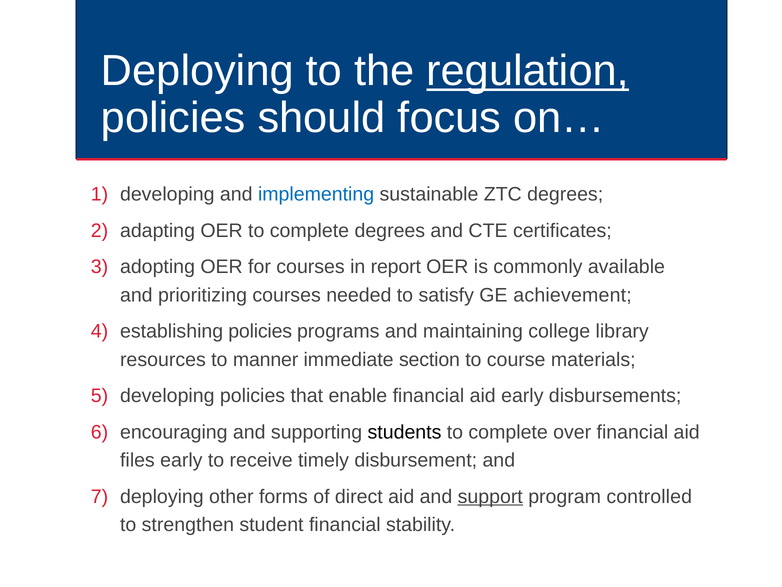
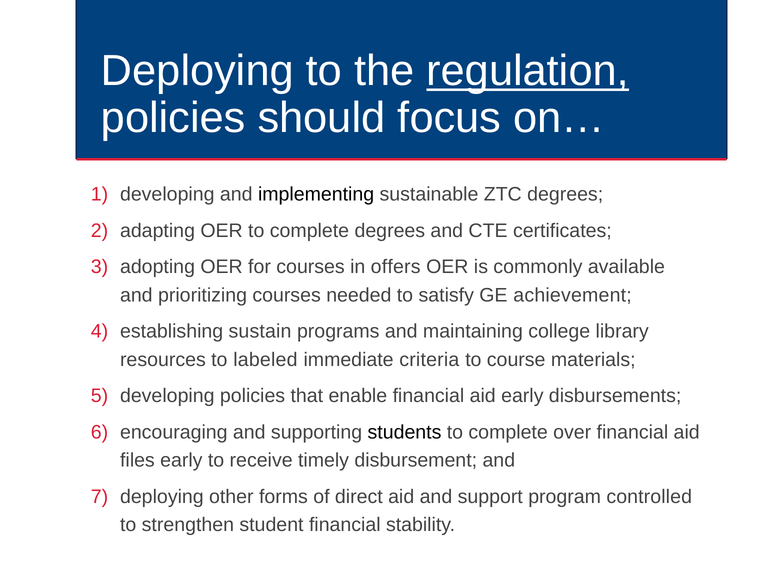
implementing colour: blue -> black (316, 194)
report: report -> offers (396, 267)
establishing policies: policies -> sustain (260, 331)
manner: manner -> labeled (265, 359)
section: section -> criteria (429, 359)
support underline: present -> none (490, 496)
